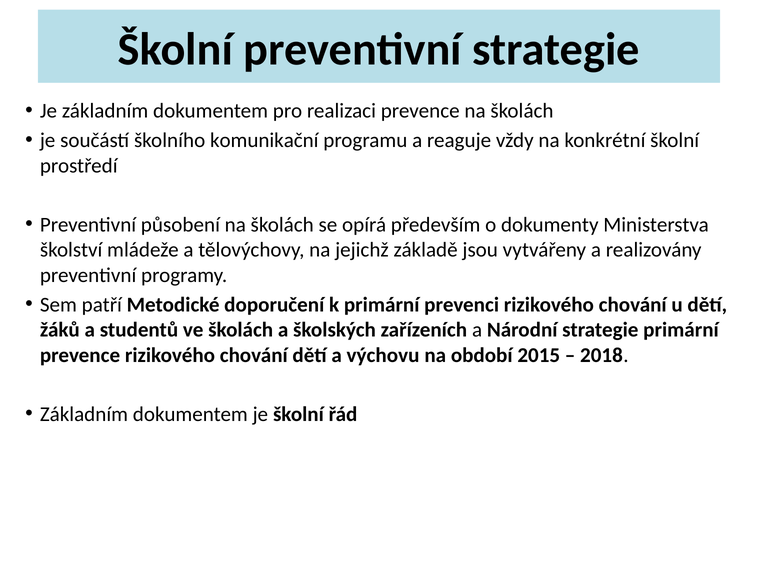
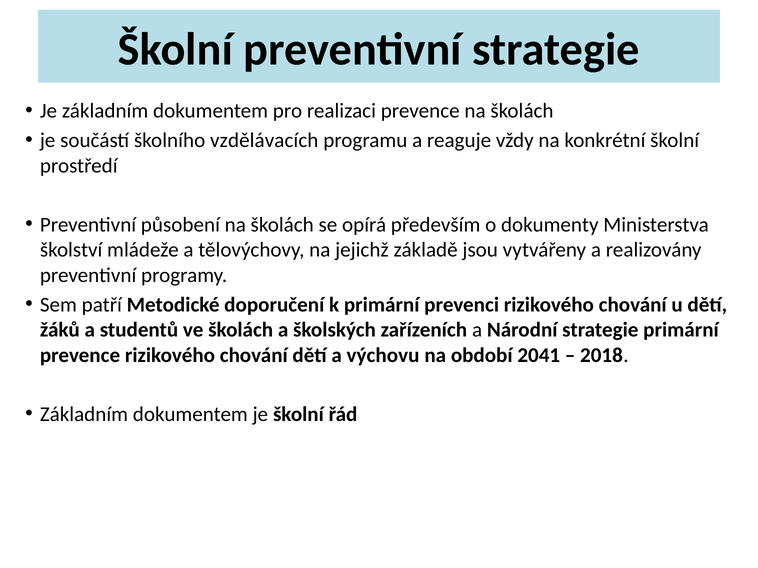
komunikační: komunikační -> vzdělávacích (264, 141)
2015: 2015 -> 2041 (539, 355)
